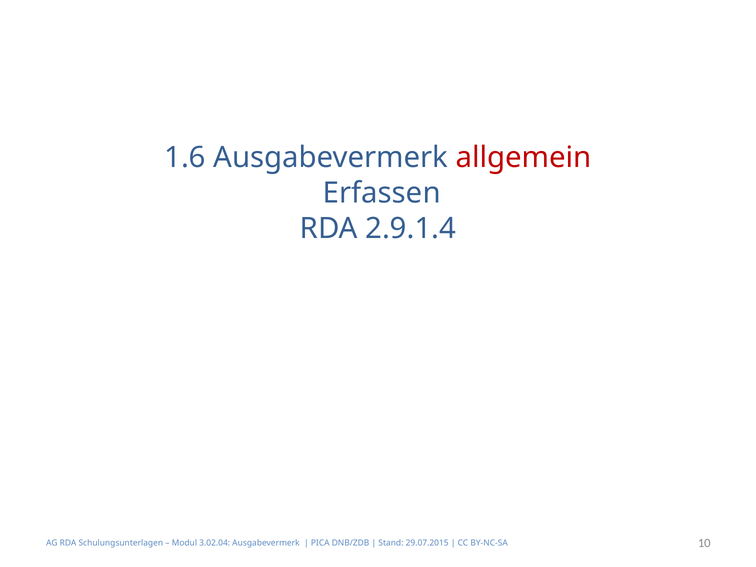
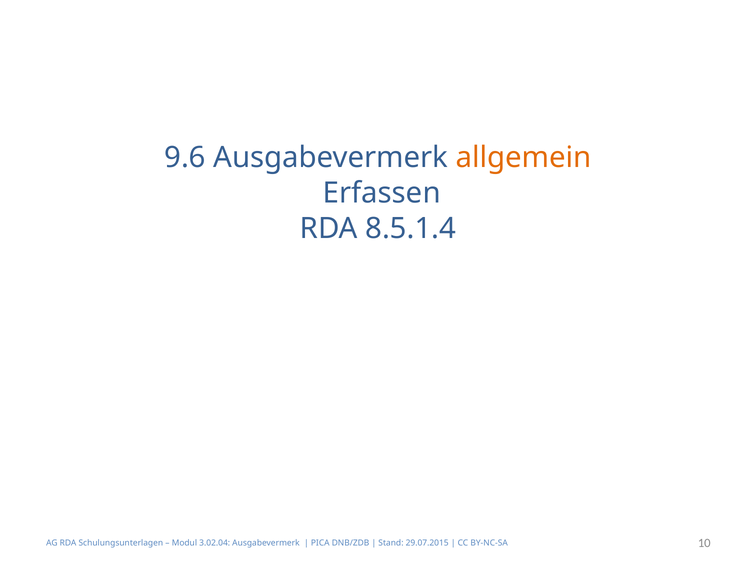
1.6: 1.6 -> 9.6 (185, 158)
allgemein colour: red -> orange (524, 158)
2.9.1.4: 2.9.1.4 -> 8.5.1.4 (411, 228)
